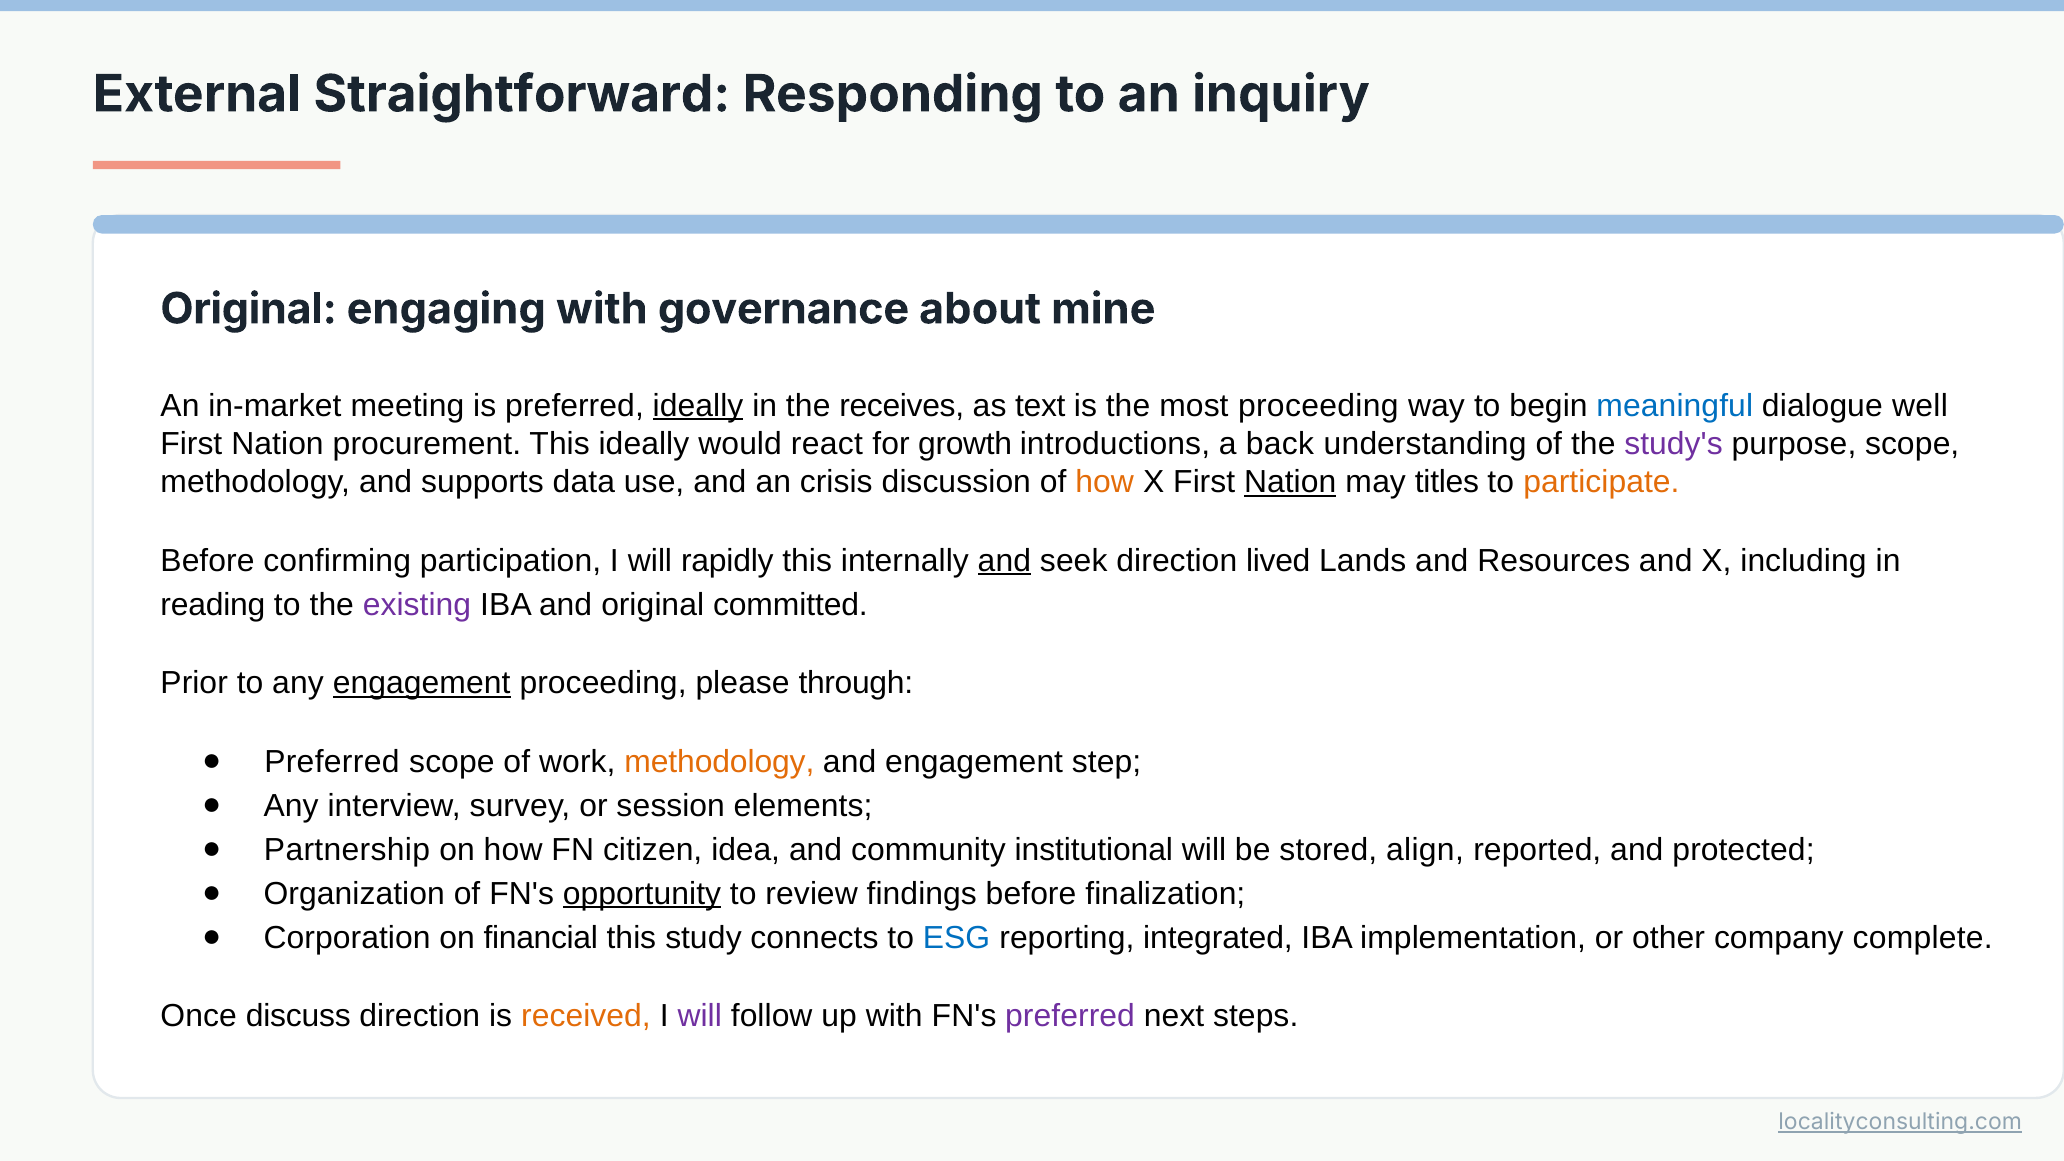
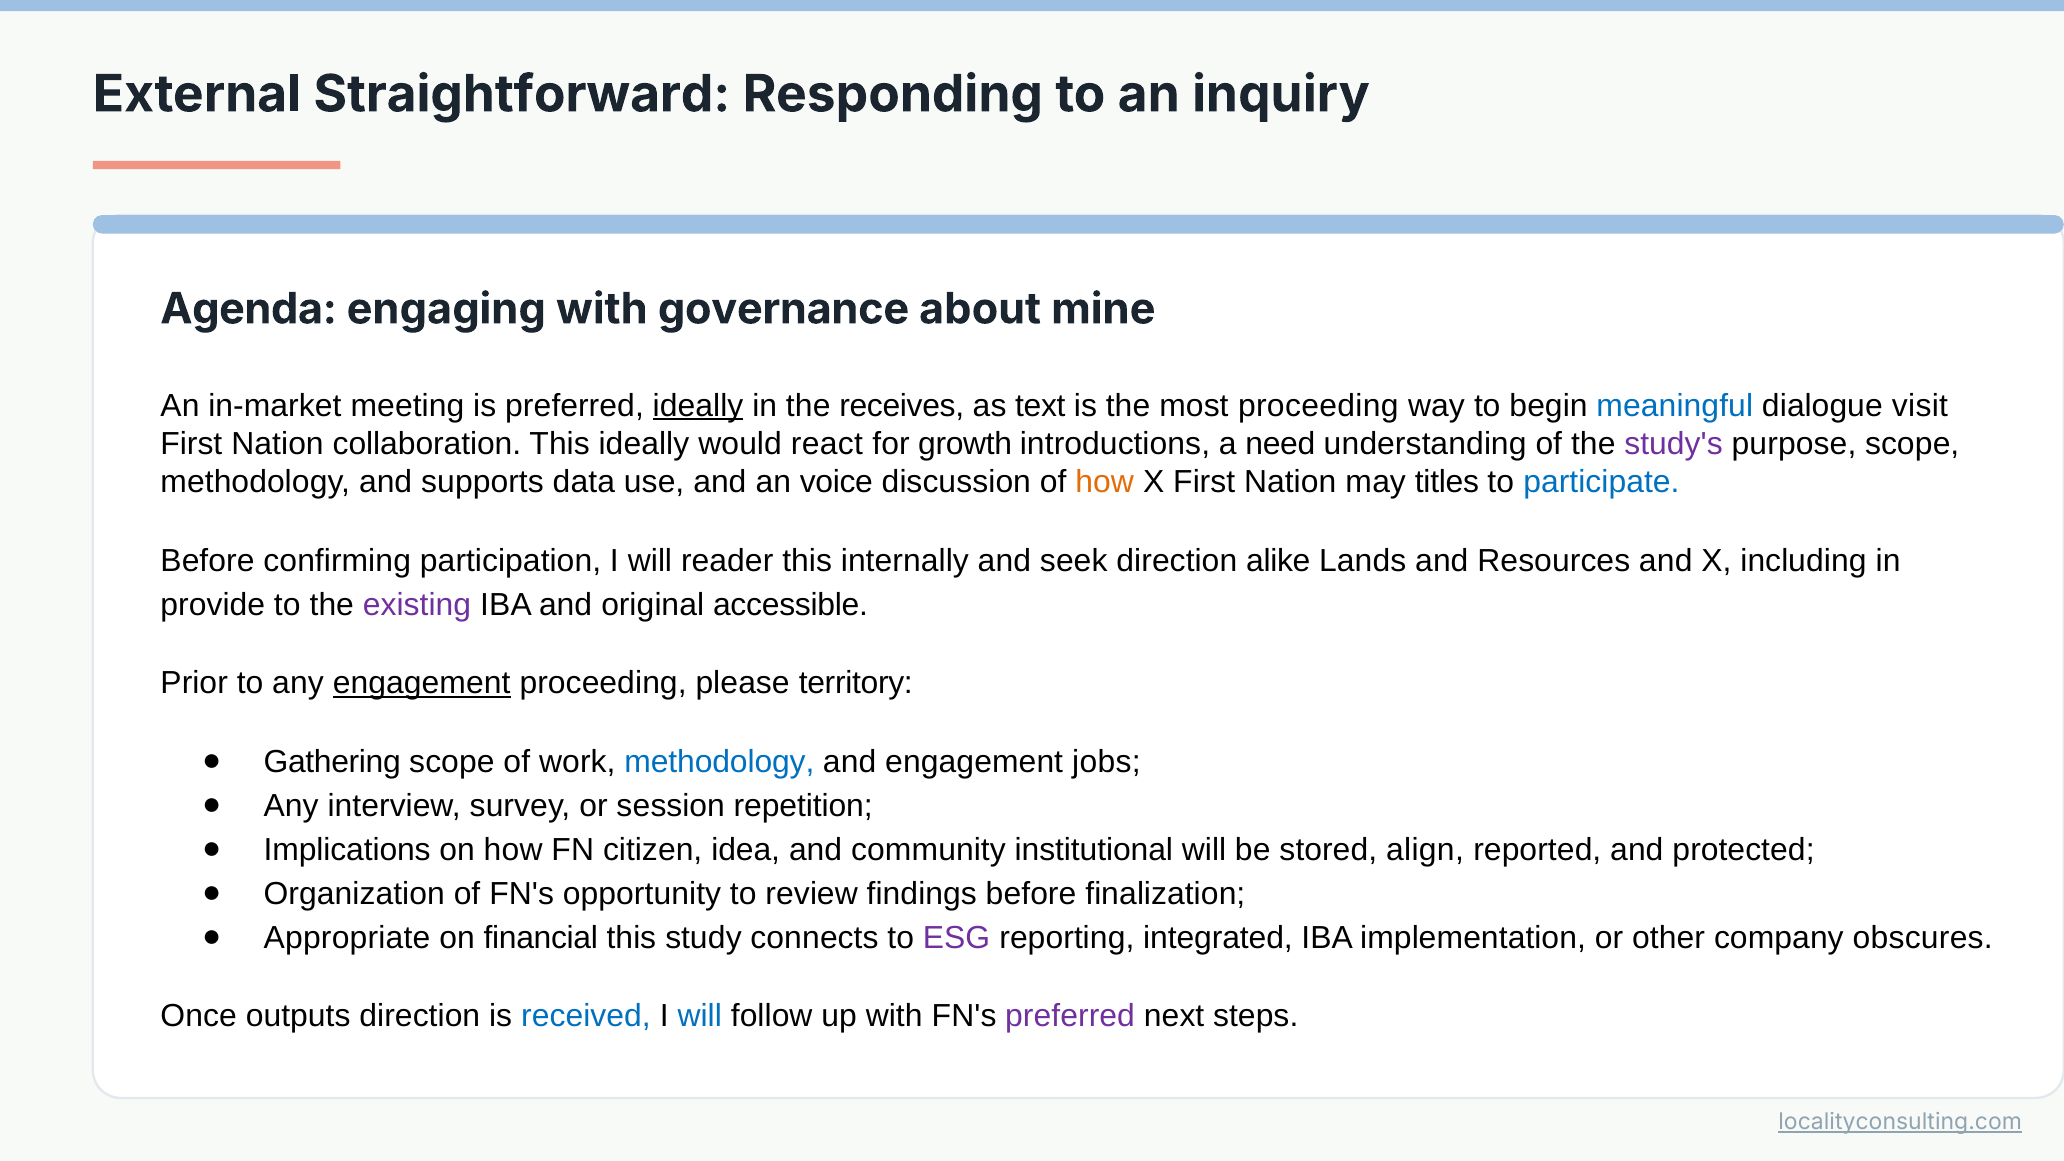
Original: Original -> Agenda (249, 309)
well: well -> visit (1920, 406)
procurement: procurement -> collaboration (427, 444)
back: back -> need (1280, 444)
crisis: crisis -> voice (836, 482)
Nation underline: present -> none (1290, 482)
participate colour: orange -> blue (1601, 482)
rapidly: rapidly -> reader (727, 561)
and underline: present -> none (1004, 561)
lived: lived -> alike (1278, 561)
reading: reading -> provide (213, 605)
committed: committed -> accessible (791, 605)
through: through -> territory (856, 683)
Preferred: Preferred -> Gathering (332, 762)
methodology colour: orange -> blue (719, 762)
step: step -> jobs (1106, 762)
elements: elements -> repetition (803, 806)
Partnership: Partnership -> Implications (347, 850)
opportunity underline: present -> none (642, 894)
Corporation: Corporation -> Appropriate (347, 938)
ESG colour: blue -> purple (956, 938)
complete: complete -> obscures (1923, 938)
discuss: discuss -> outputs (298, 1016)
received colour: orange -> blue (586, 1016)
will colour: purple -> blue (700, 1016)
